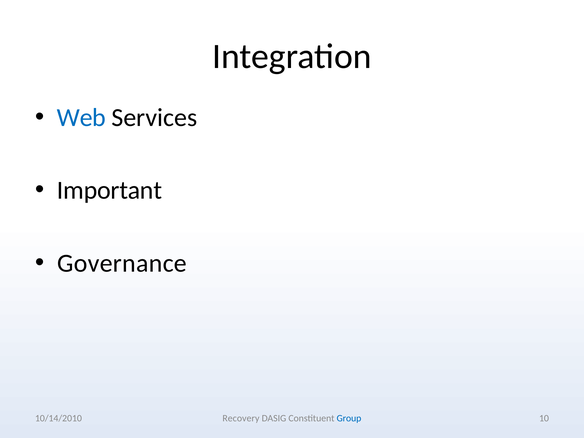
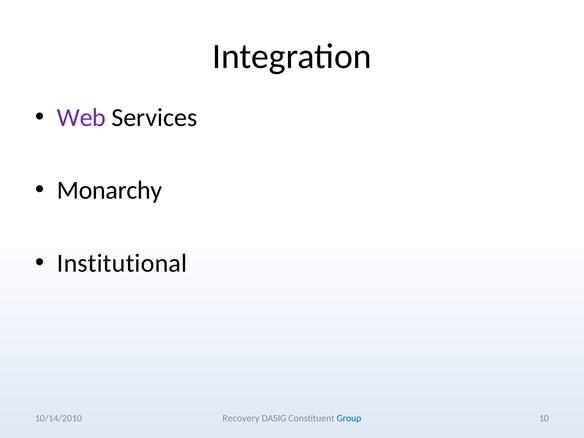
Web colour: blue -> purple (81, 118)
Important: Important -> Monarchy (110, 190)
Governance: Governance -> Institutional (122, 263)
